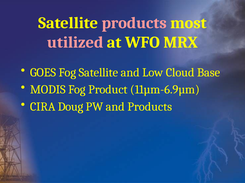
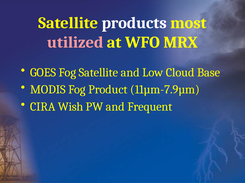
products colour: pink -> white (134, 23)
11µm-6.9µm: 11µm-6.9µm -> 11µm-7.9µm (165, 90)
Doug: Doug -> Wish (71, 107)
and Products: Products -> Frequent (150, 107)
